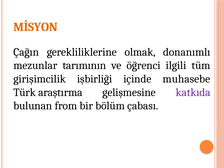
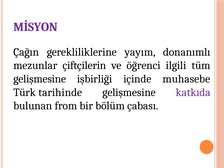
MİSYON colour: orange -> purple (36, 27)
olmak: olmak -> yayım (140, 52)
tarımının: tarımının -> çiftçilerin (84, 65)
girişimcilik: girişimcilik -> gelişmesine (40, 79)
araştırma: araştırma -> tarihinde (60, 92)
